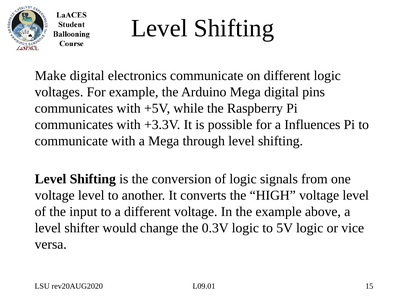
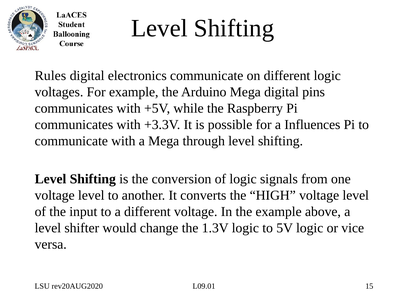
Make: Make -> Rules (50, 76)
0.3V: 0.3V -> 1.3V (215, 228)
